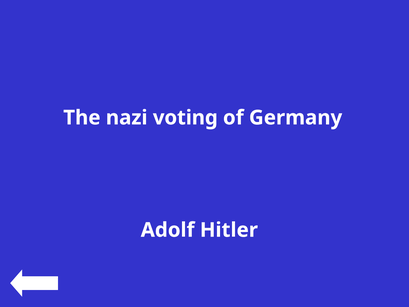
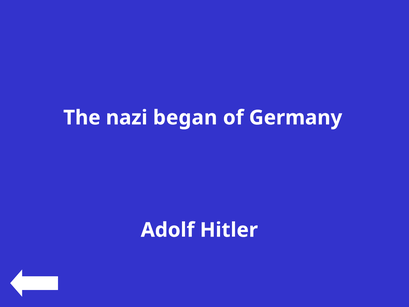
voting: voting -> began (185, 118)
